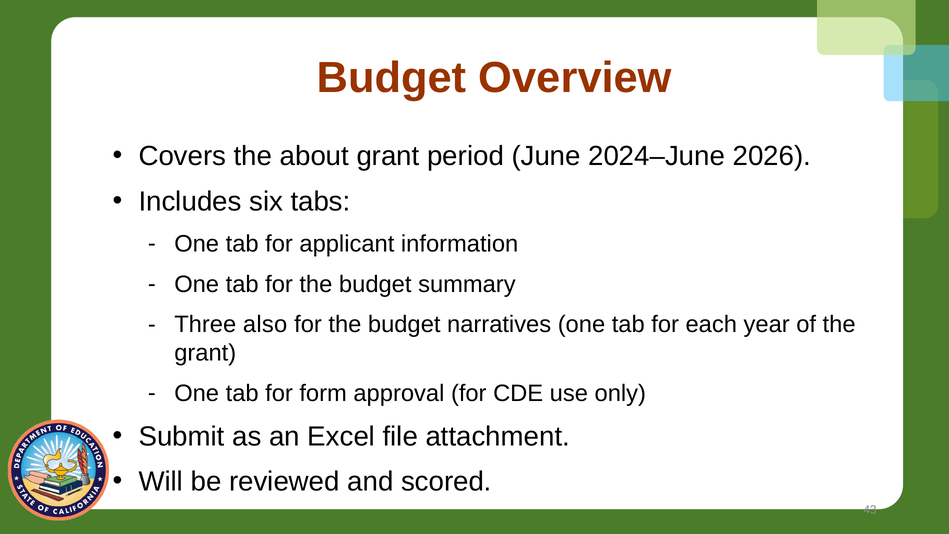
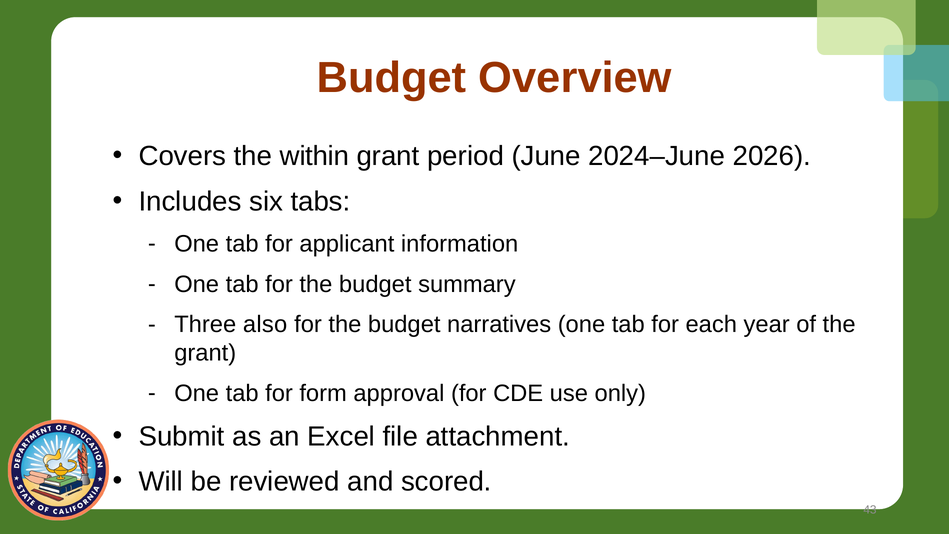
about: about -> within (315, 156)
